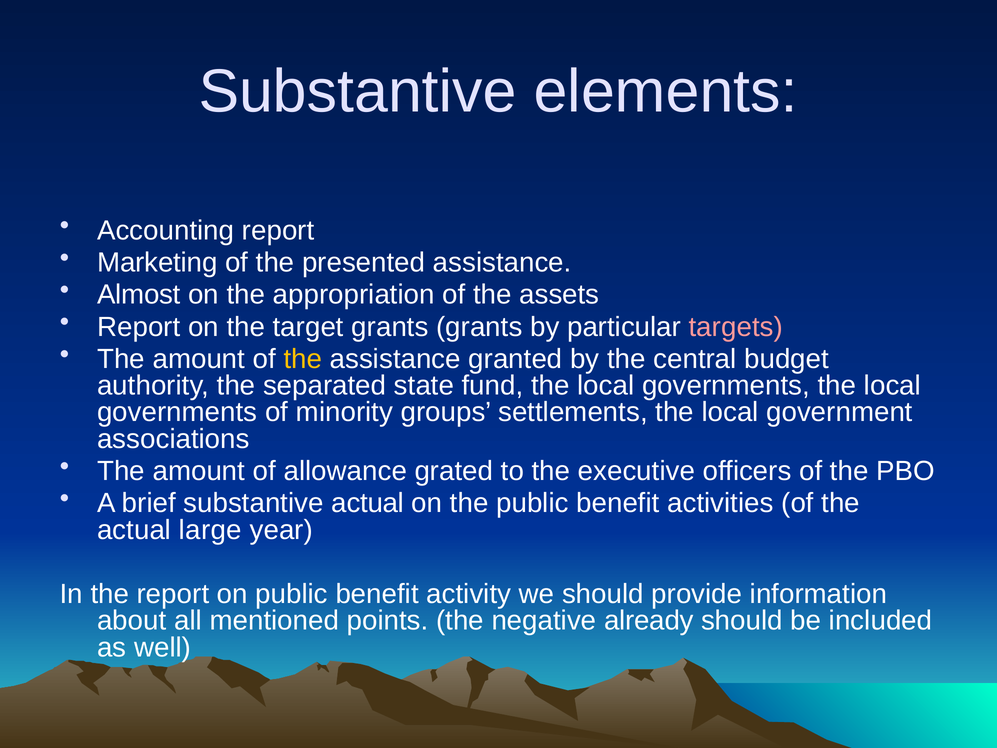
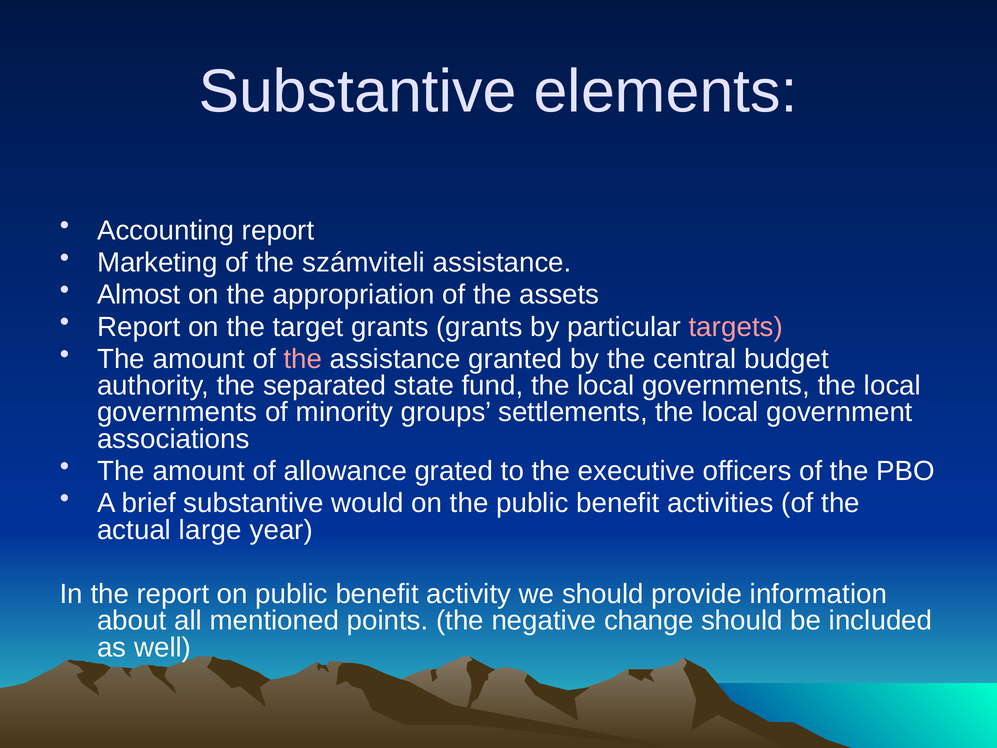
presented: presented -> számviteli (364, 263)
the colour: yellow -> pink (303, 359)
substantive actual: actual -> would (368, 503)
already: already -> change (649, 621)
